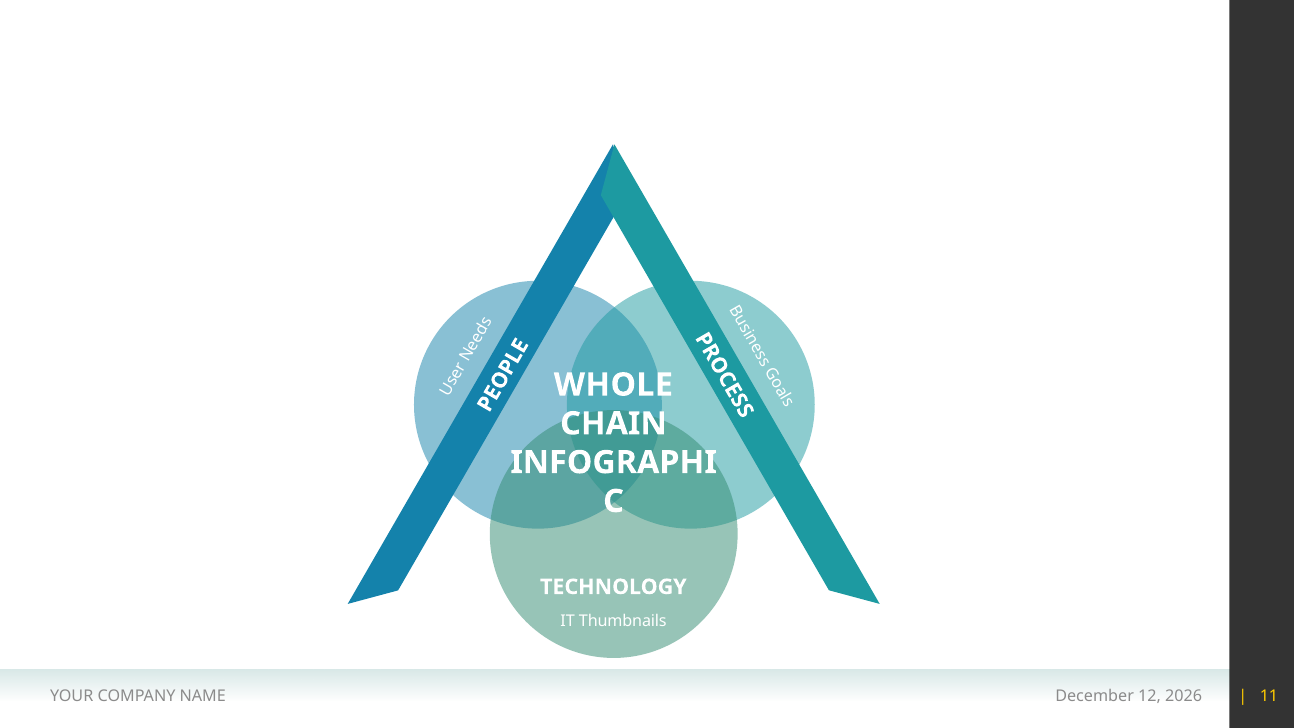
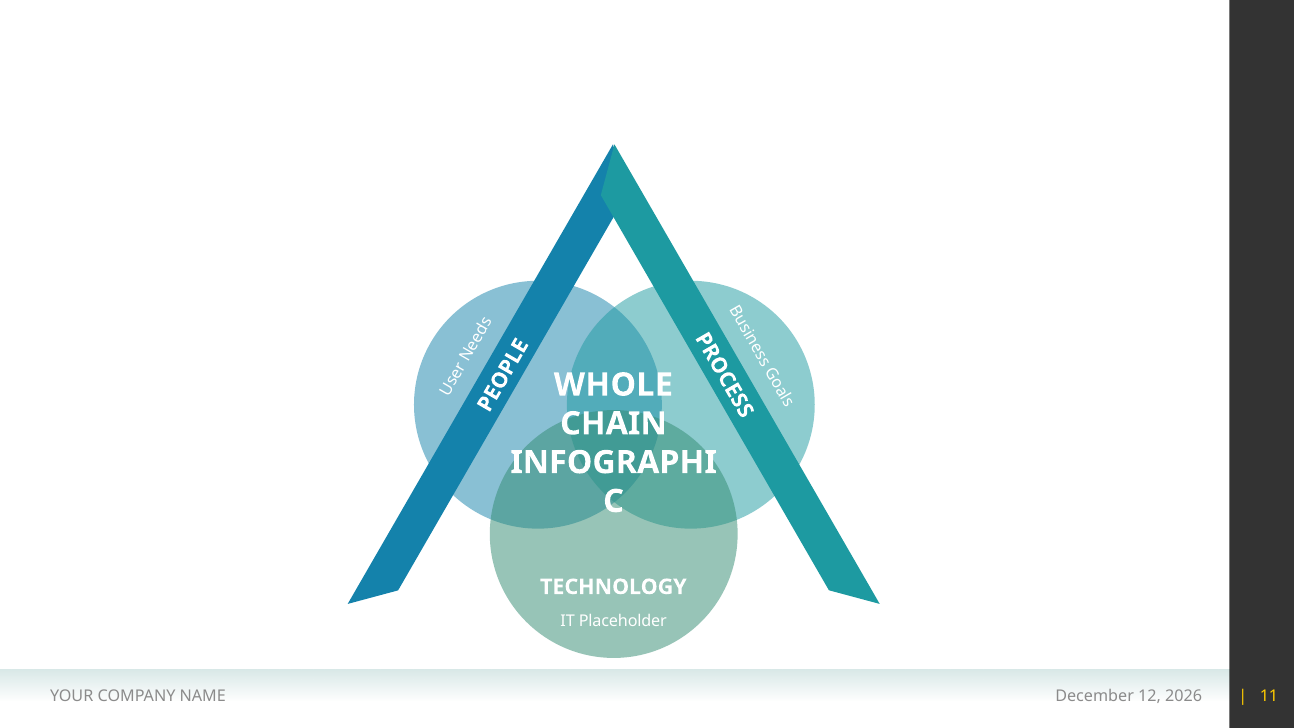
Thumbnails: Thumbnails -> Placeholder (623, 622)
